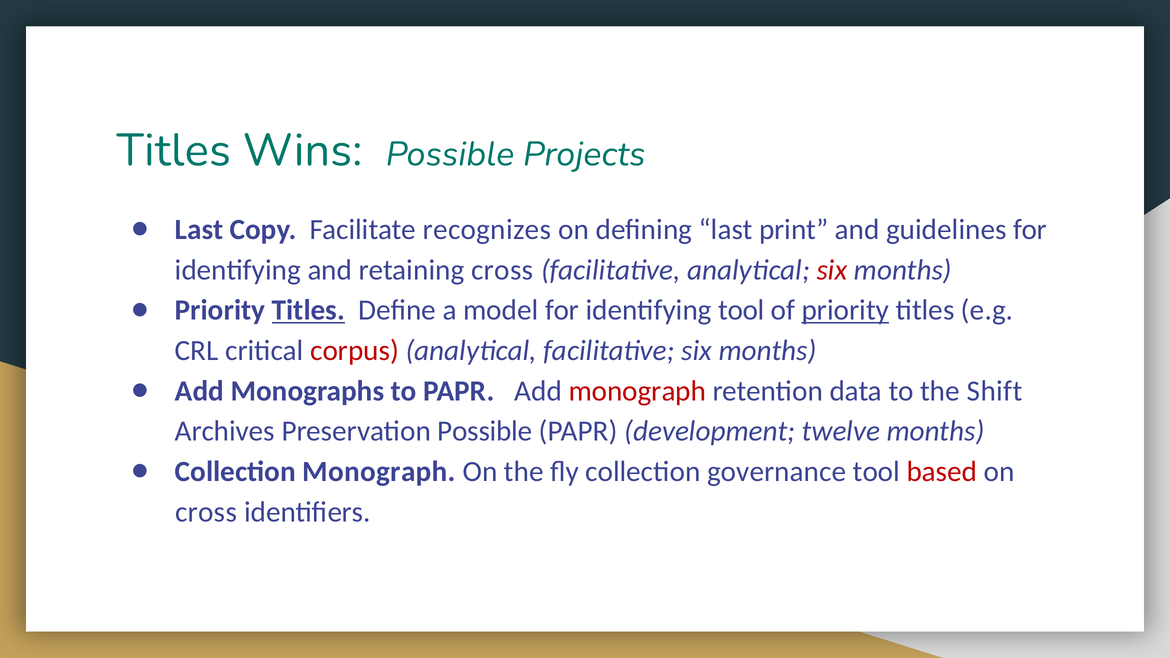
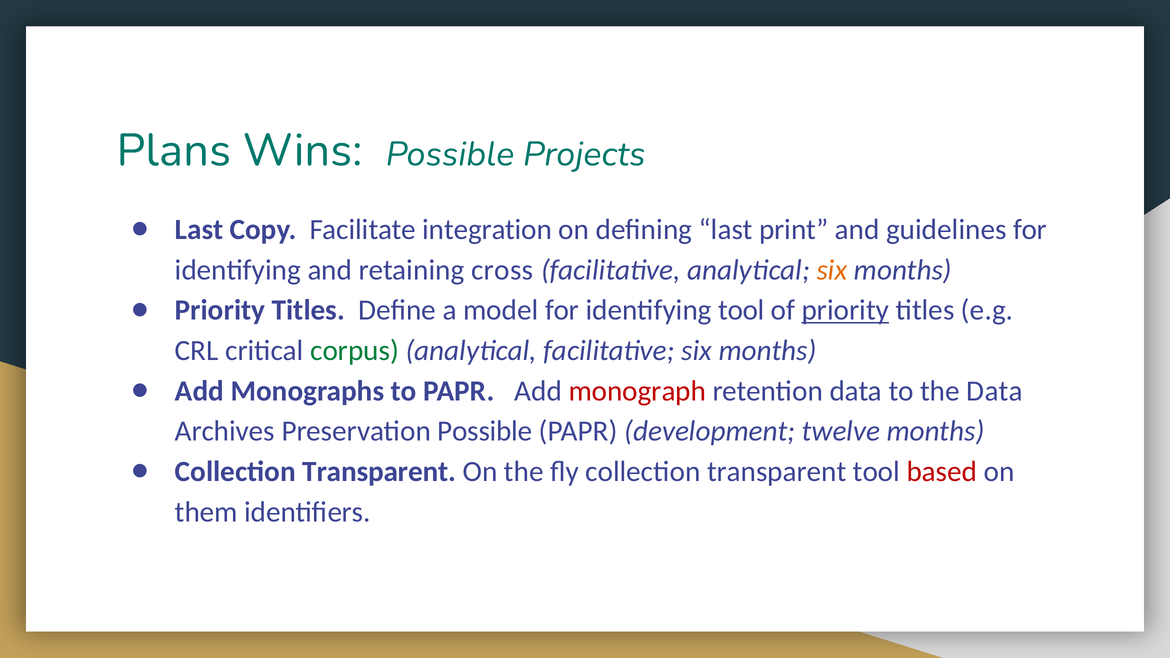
Titles: Titles -> Plans (174, 150)
recognizes: recognizes -> integration (487, 230)
six colour: red -> orange (832, 270)
Titles underline: present -> none (308, 310)
corpus colour: red -> green (355, 351)
the Shift: Shift -> Data (995, 391)
Monograph: Monograph -> Transparent (379, 472)
fly collection governance: governance -> transparent (777, 472)
cross: cross -> them (206, 512)
